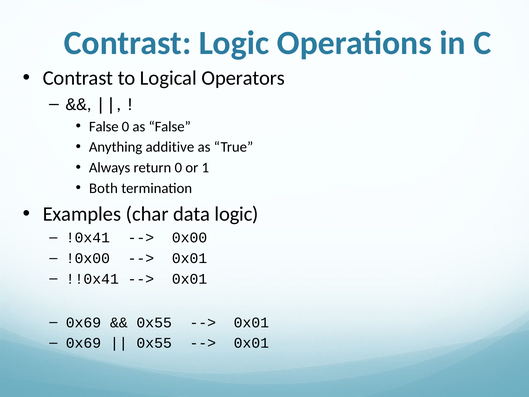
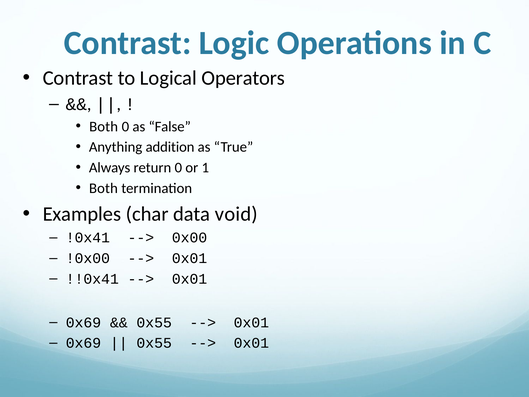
False: False -> Both (104, 126)
additive: additive -> addition (170, 147)
data logic: logic -> void (236, 214)
